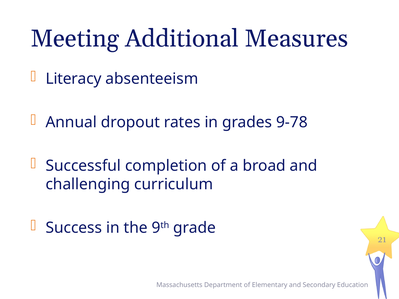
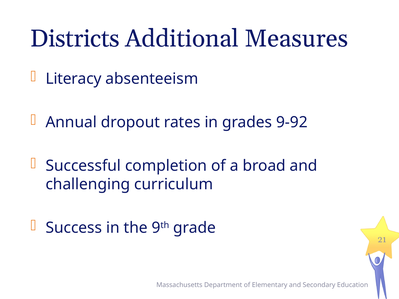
Meeting: Meeting -> Districts (75, 39)
9-78: 9-78 -> 9-92 (292, 122)
